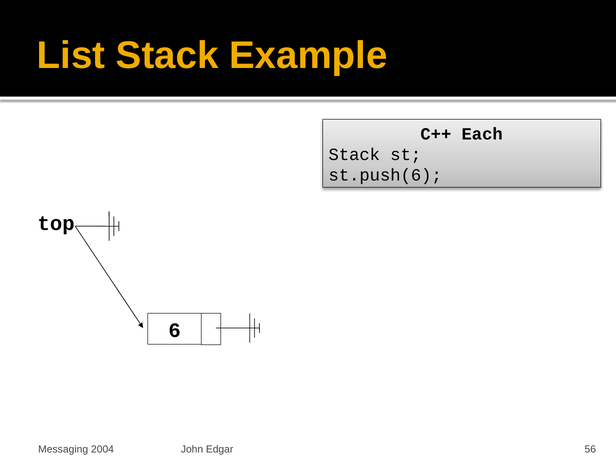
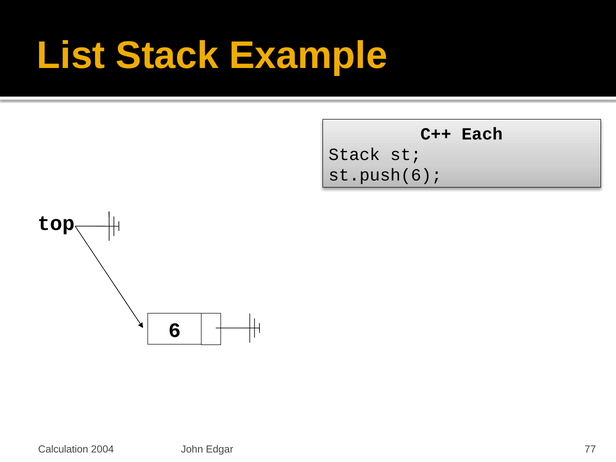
Messaging: Messaging -> Calculation (63, 449)
56: 56 -> 77 (590, 449)
